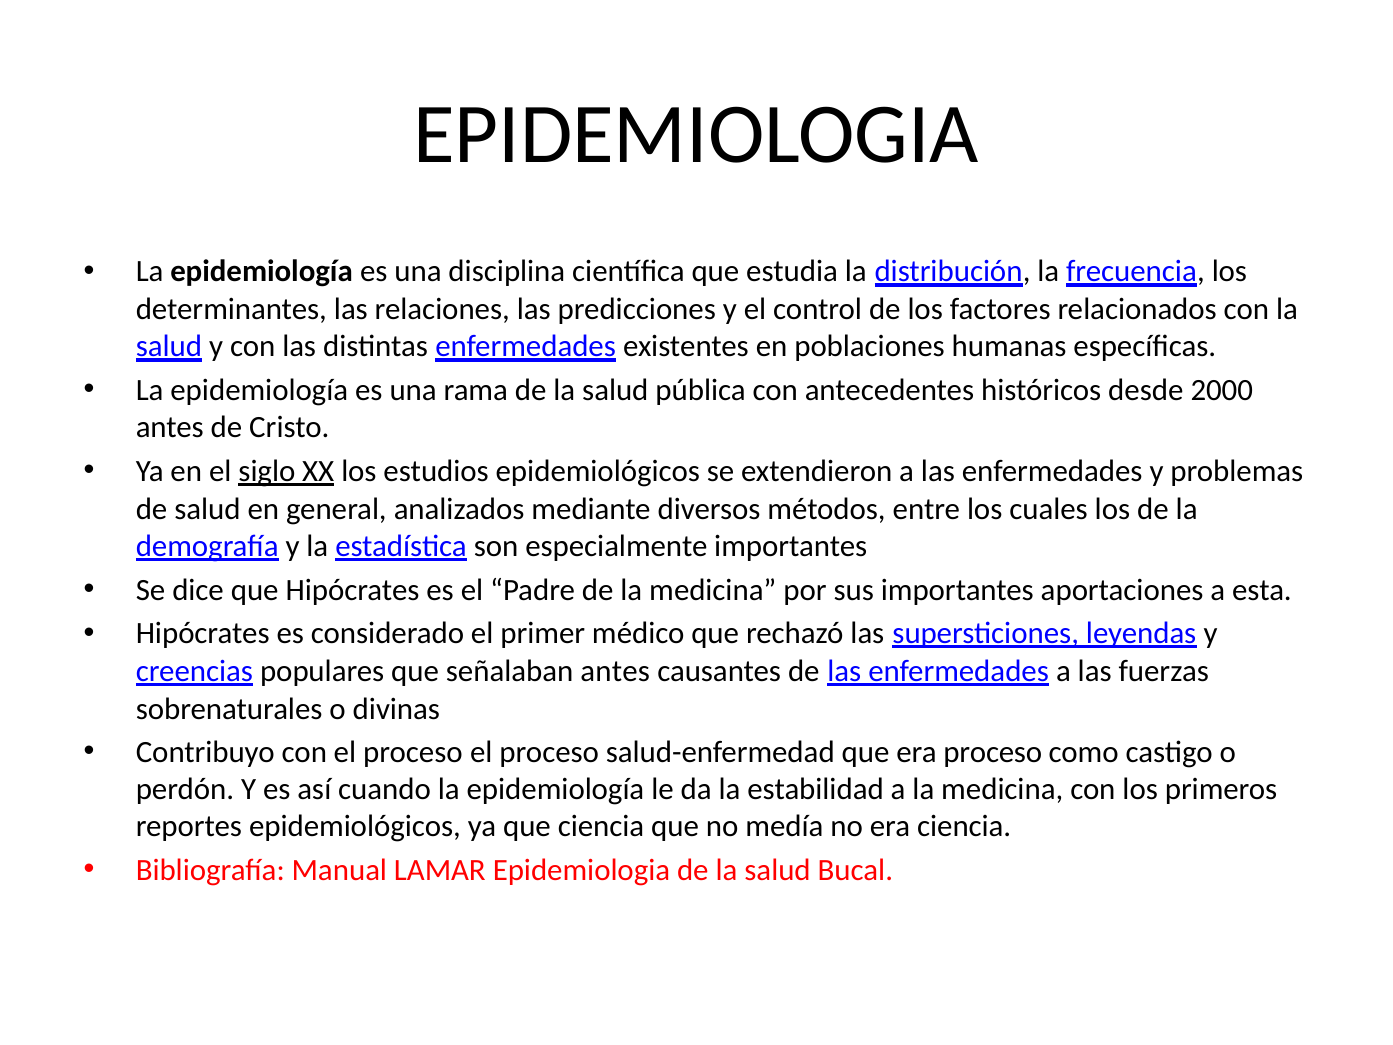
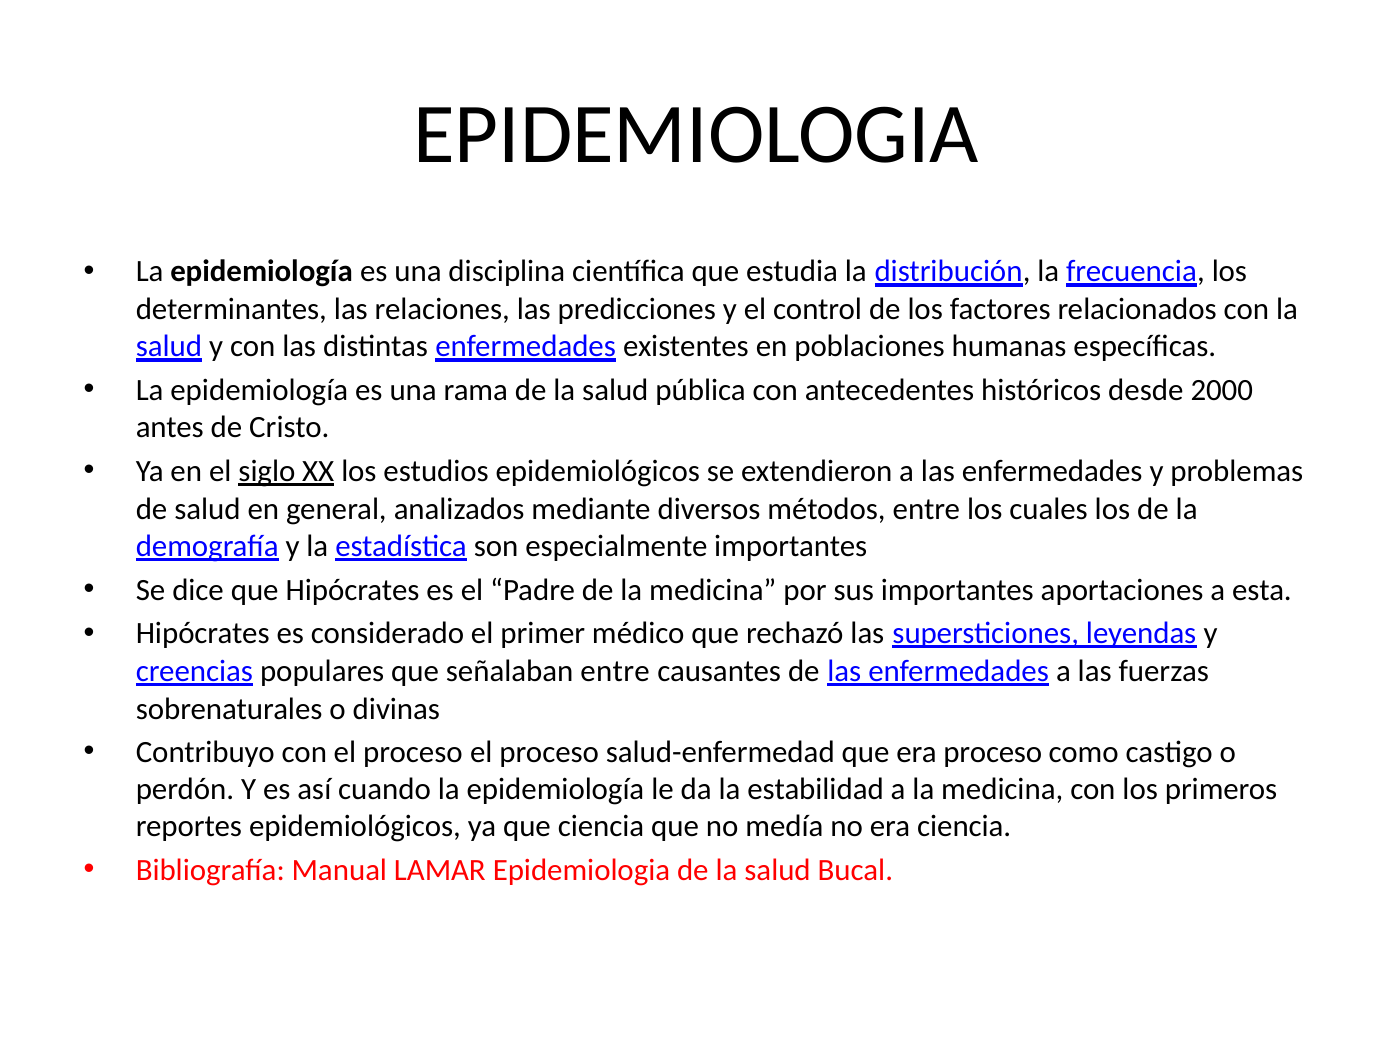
señalaban antes: antes -> entre (615, 671)
